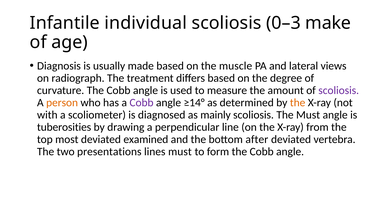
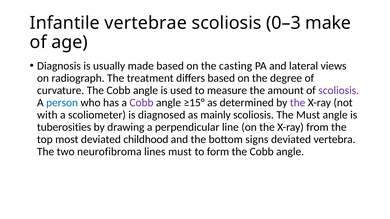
individual: individual -> vertebrae (146, 23)
muscle: muscle -> casting (236, 66)
person colour: orange -> blue (62, 103)
≥14°: ≥14° -> ≥15° (194, 103)
the colour: orange -> purple (298, 103)
examined: examined -> childhood (146, 140)
after: after -> signs (257, 140)
presentations: presentations -> neurofibroma (109, 152)
